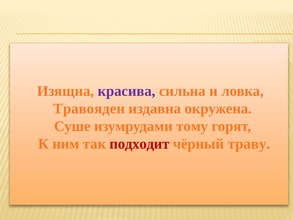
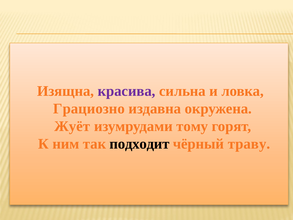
Травояден: Травояден -> Грациозно (89, 109)
Суше: Суше -> Жуёт (72, 126)
подходит colour: red -> black (139, 144)
